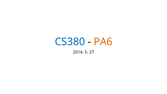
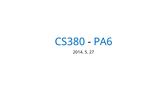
PA6 colour: orange -> blue (103, 42)
